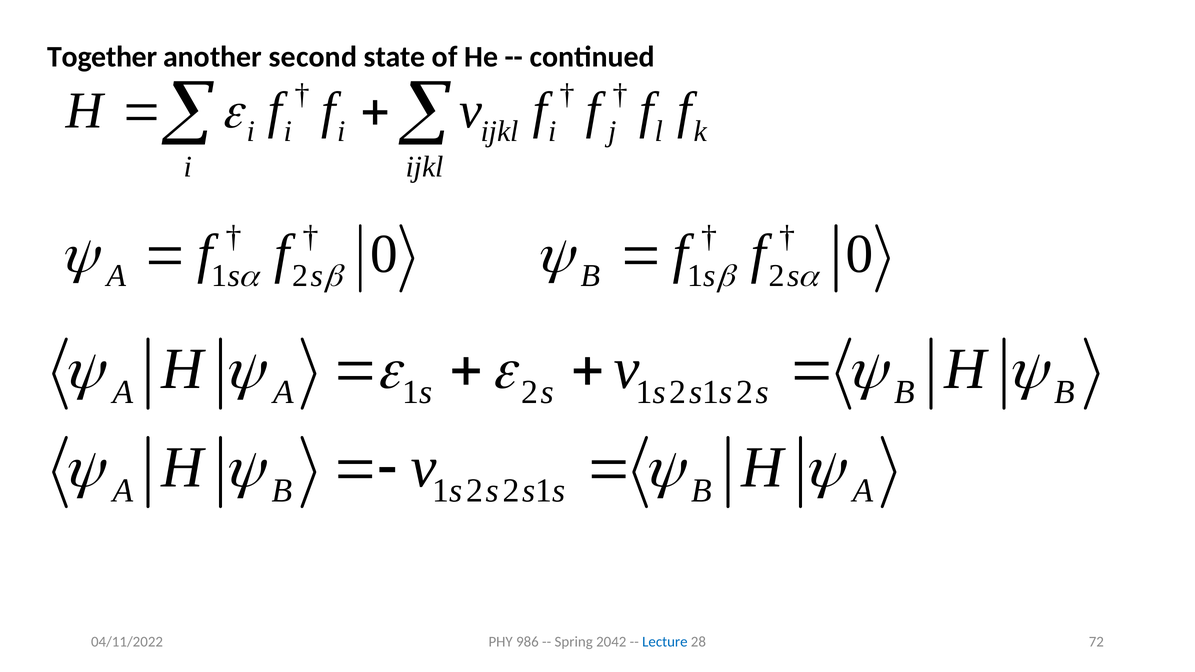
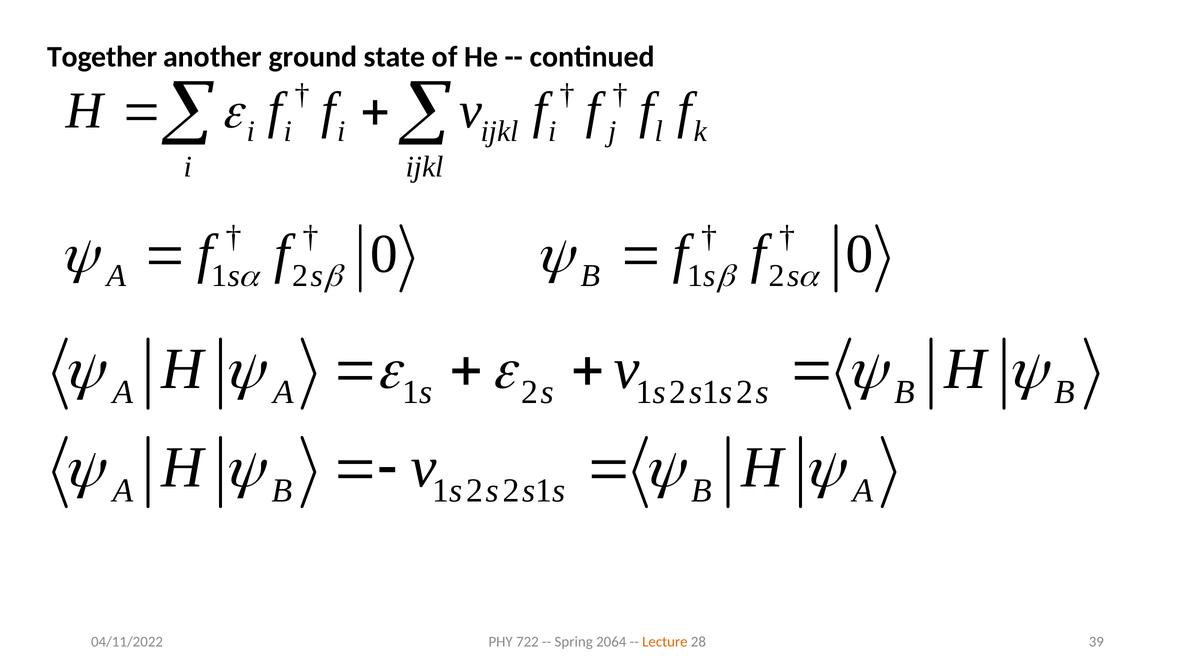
second: second -> ground (313, 57)
986: 986 -> 722 (527, 642)
2042: 2042 -> 2064 (611, 642)
Lecture colour: blue -> orange (665, 642)
72: 72 -> 39 (1096, 642)
